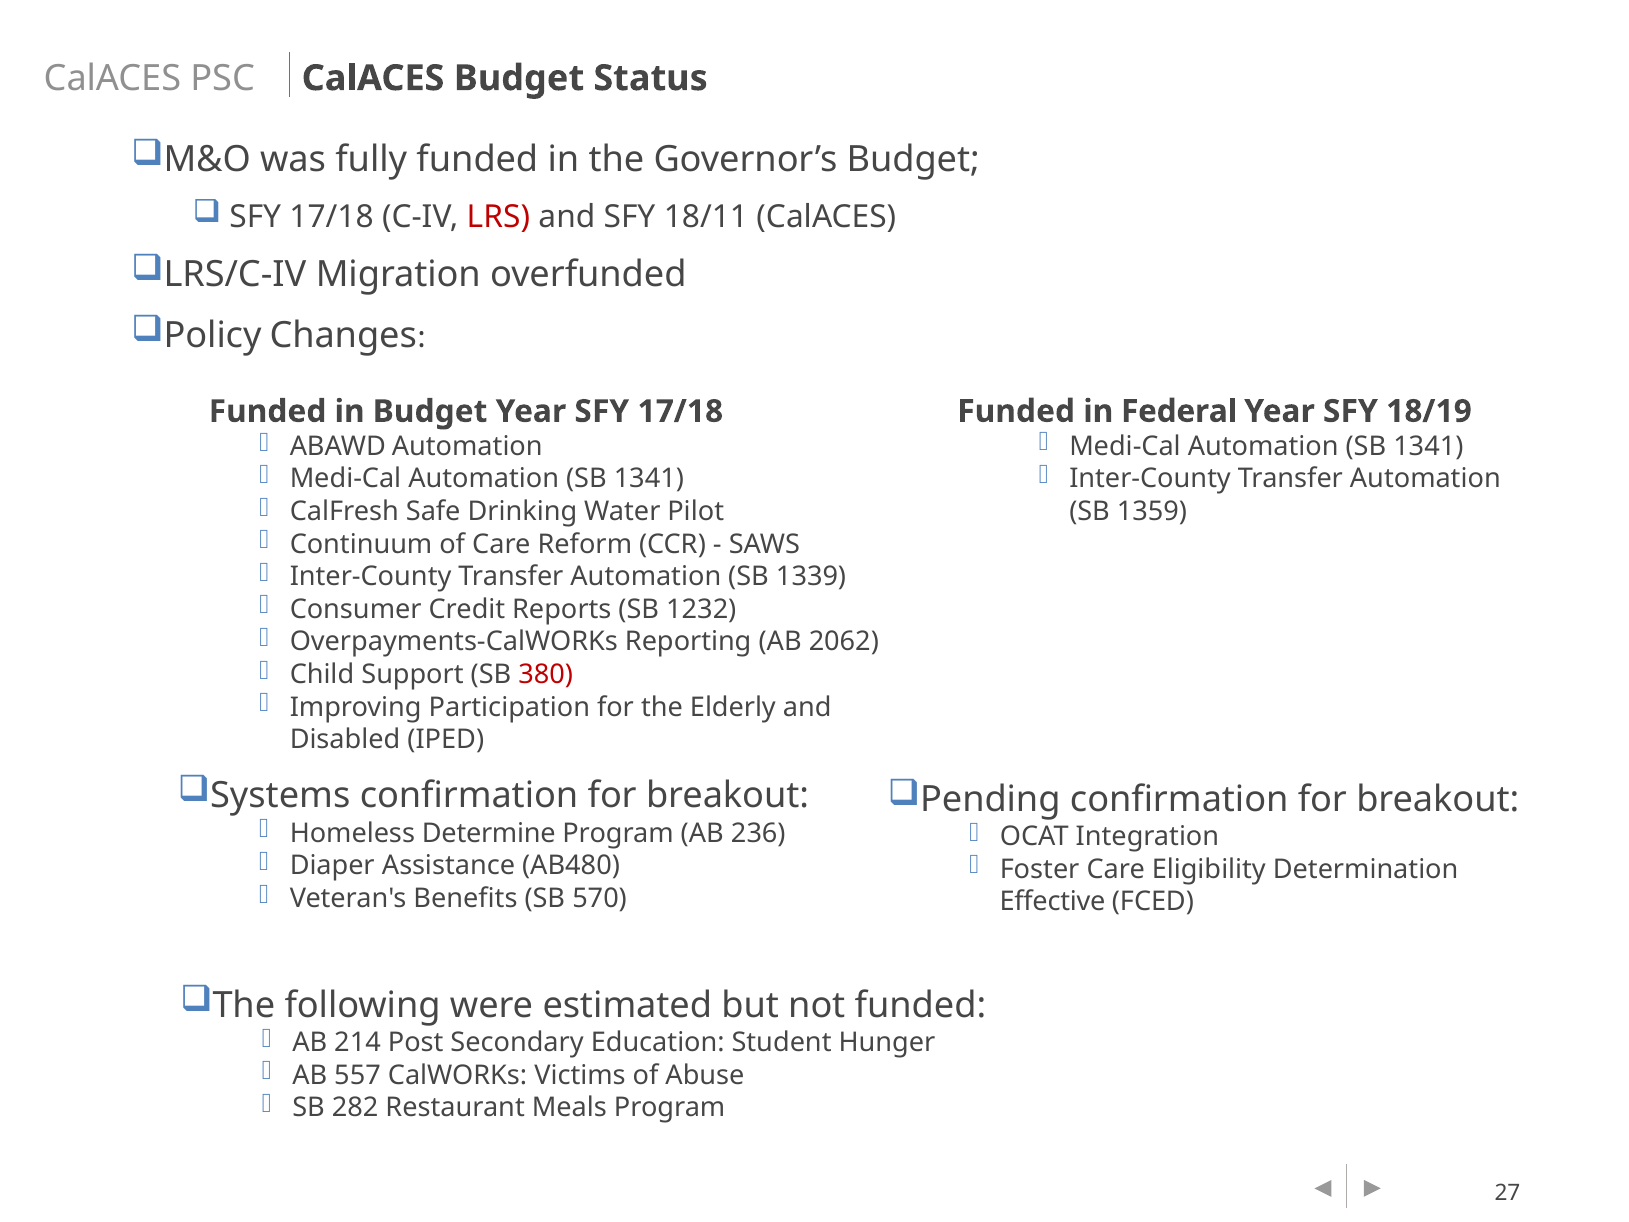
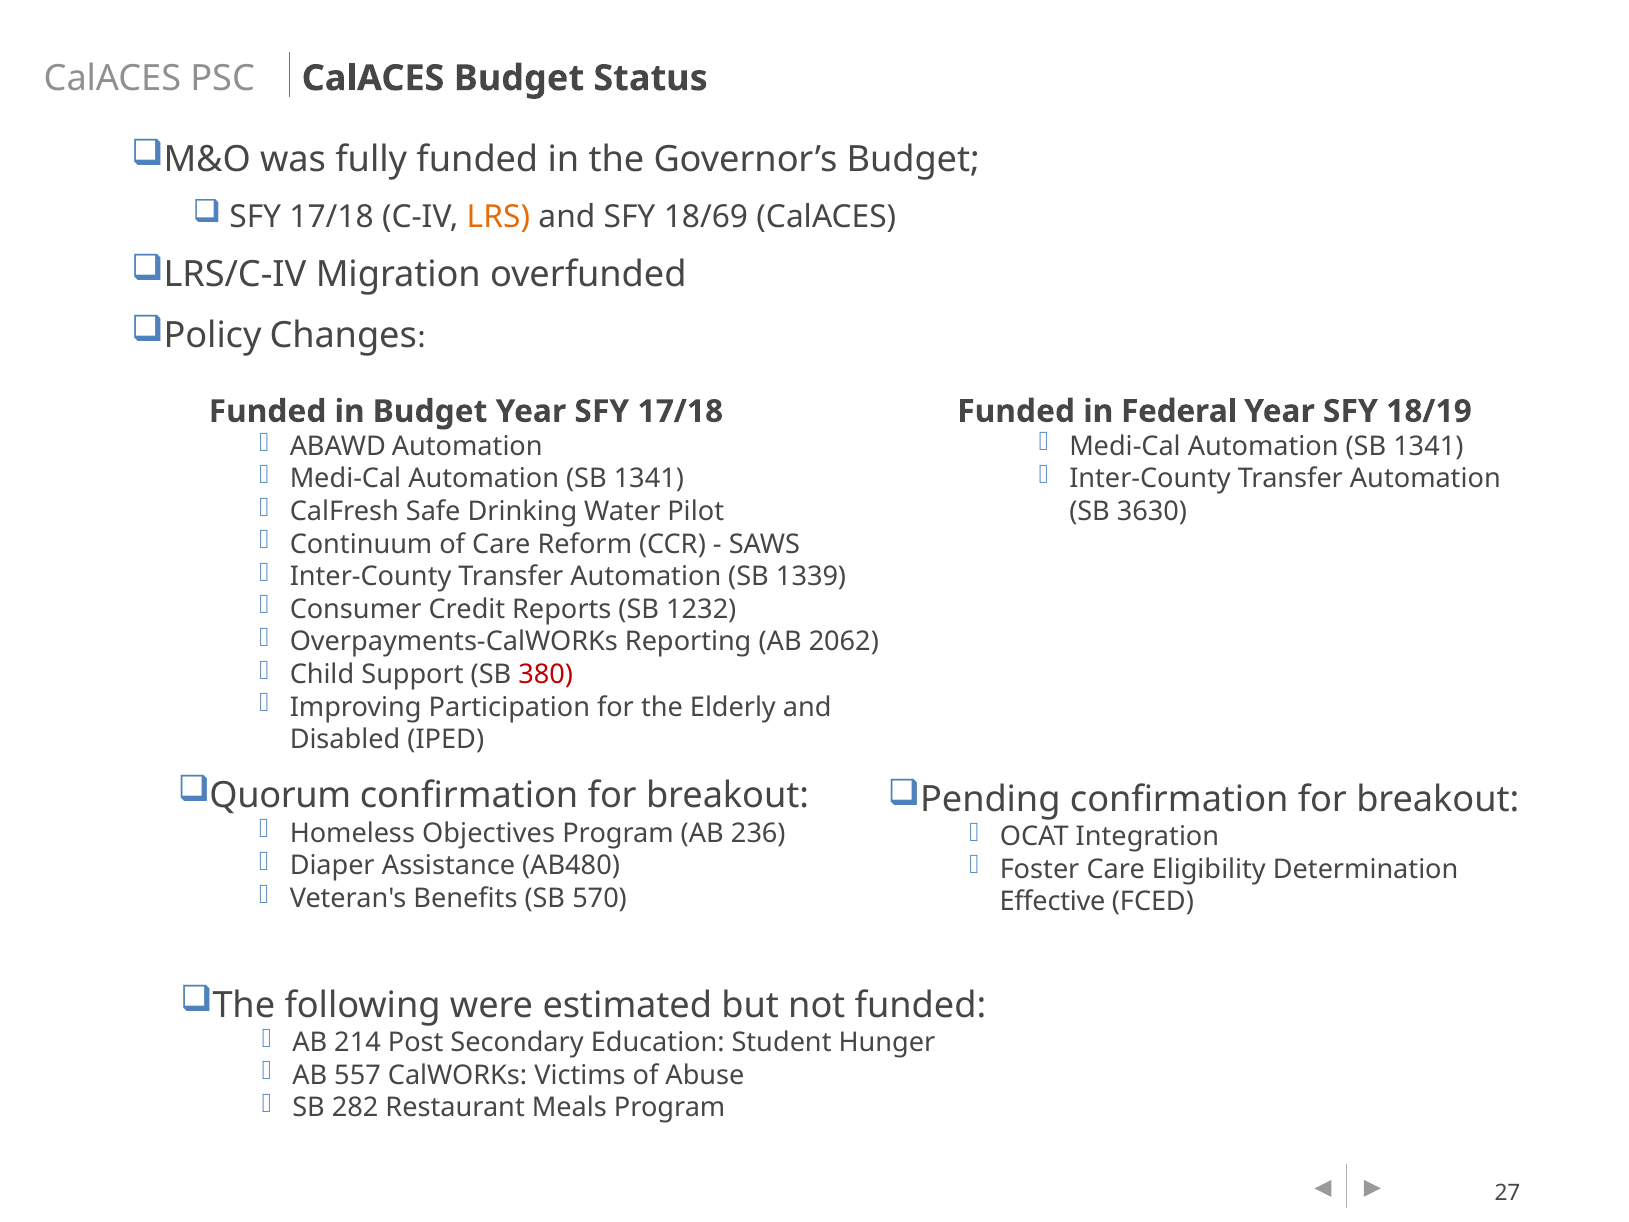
LRS colour: red -> orange (498, 217)
18/11: 18/11 -> 18/69 (706, 217)
1359: 1359 -> 3630 (1152, 511)
Systems: Systems -> Quorum (280, 796)
Determine: Determine -> Objectives (489, 833)
